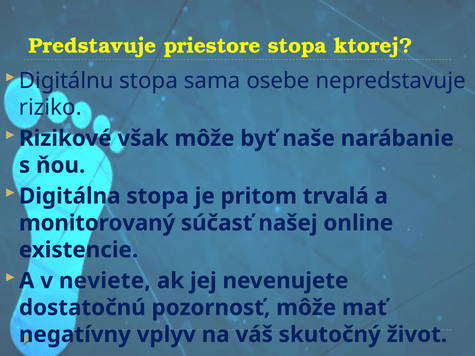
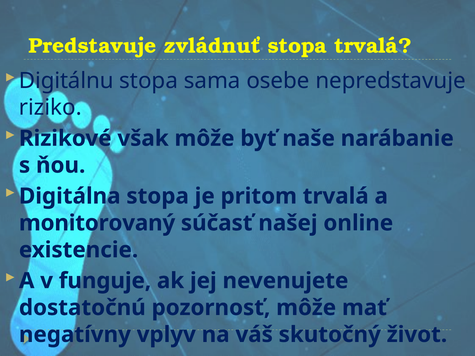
priestore: priestore -> zvládnuť (212, 46)
stopa ktorej: ktorej -> trvalá (373, 46)
neviete: neviete -> funguje (105, 281)
